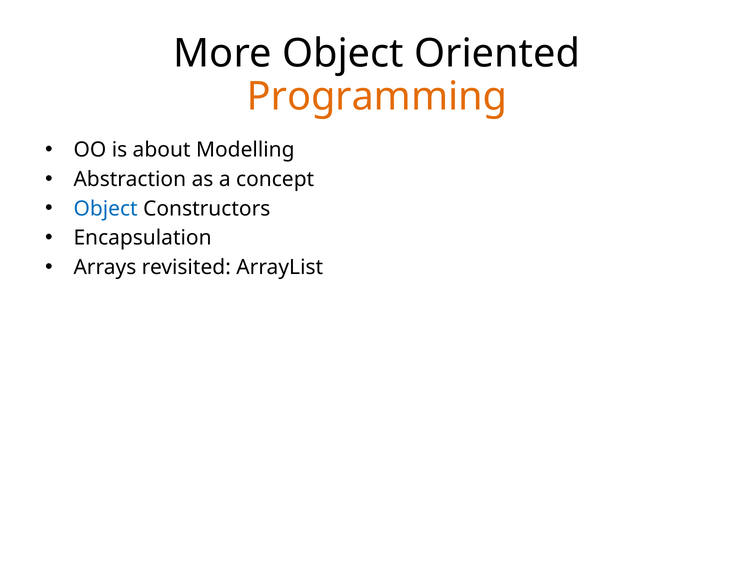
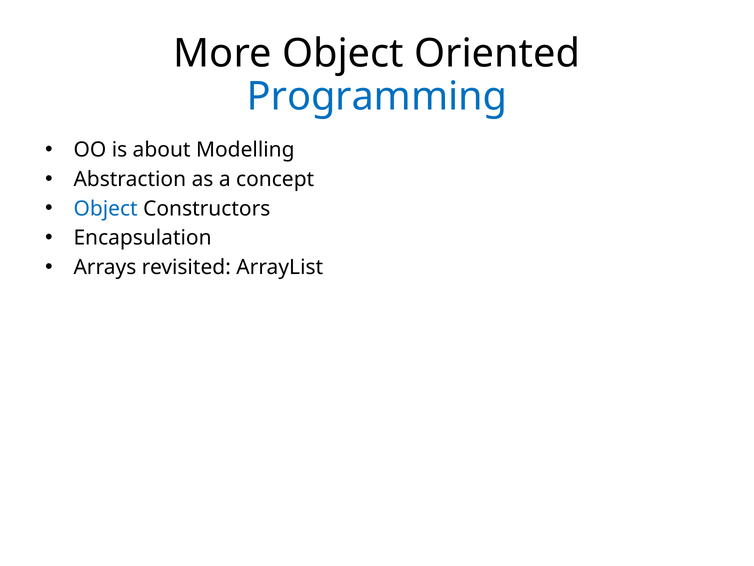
Programming colour: orange -> blue (377, 96)
